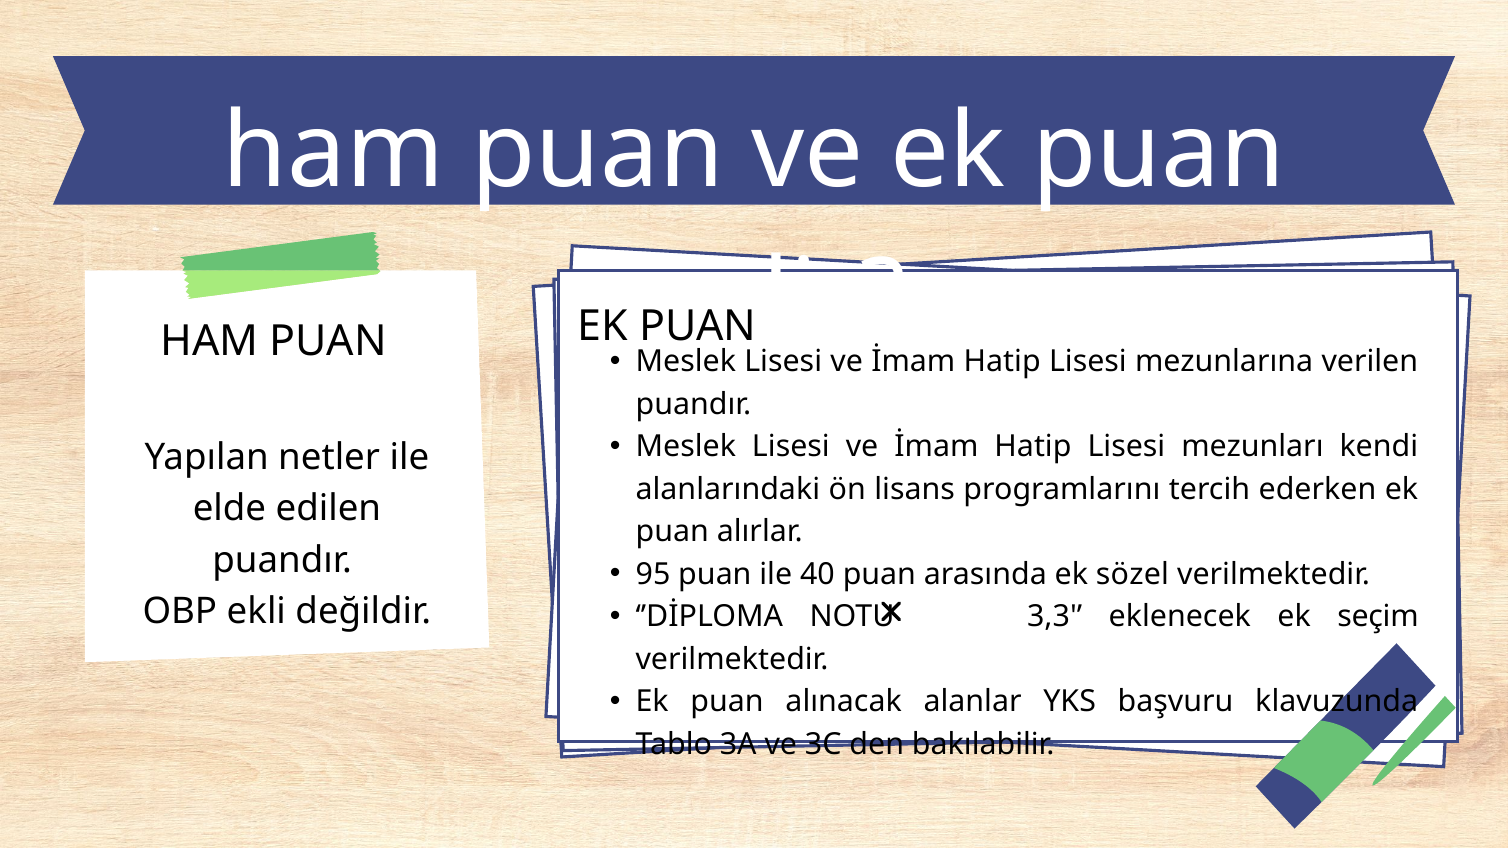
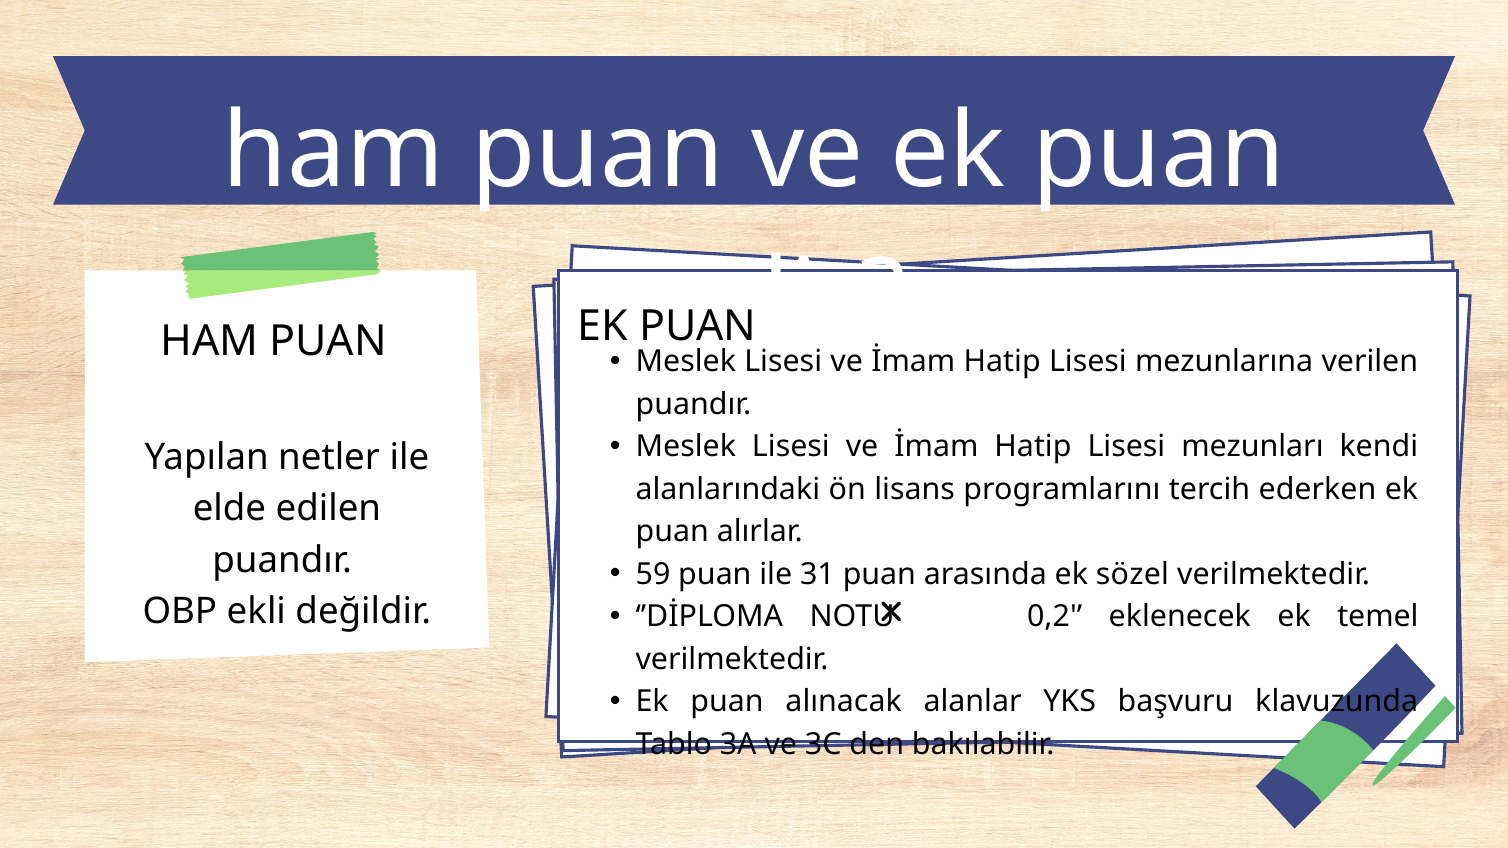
95: 95 -> 59 (653, 575)
40: 40 -> 31 (817, 575)
3,3: 3,3 -> 0,2 (1055, 617)
seçim: seçim -> temel (1378, 617)
